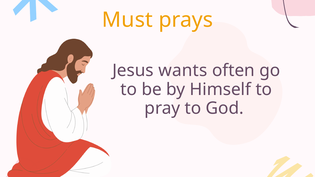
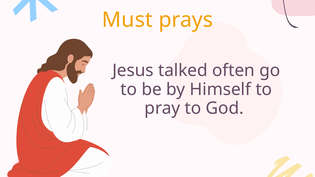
wants: wants -> talked (183, 71)
